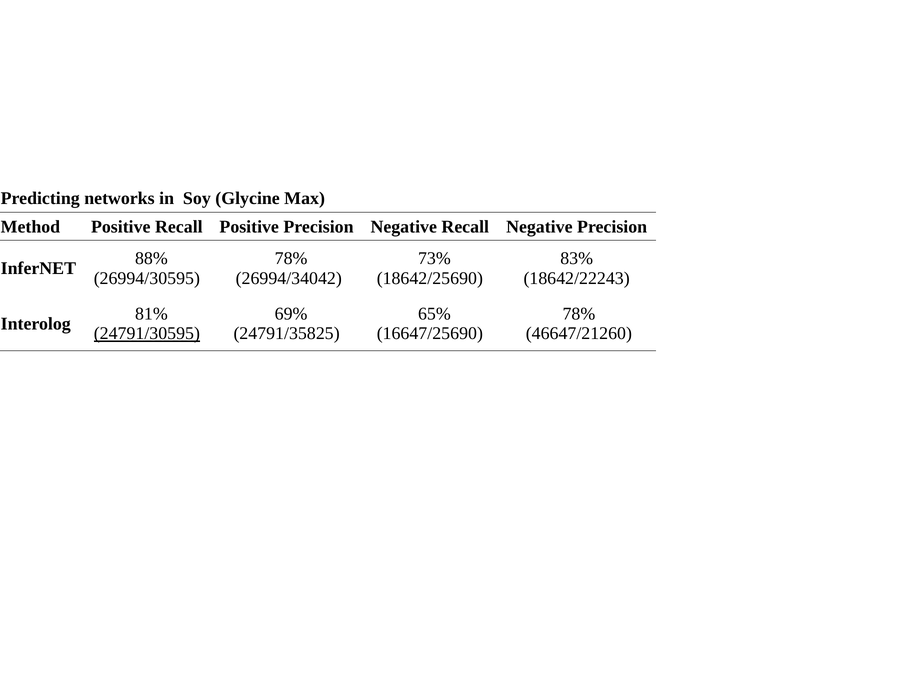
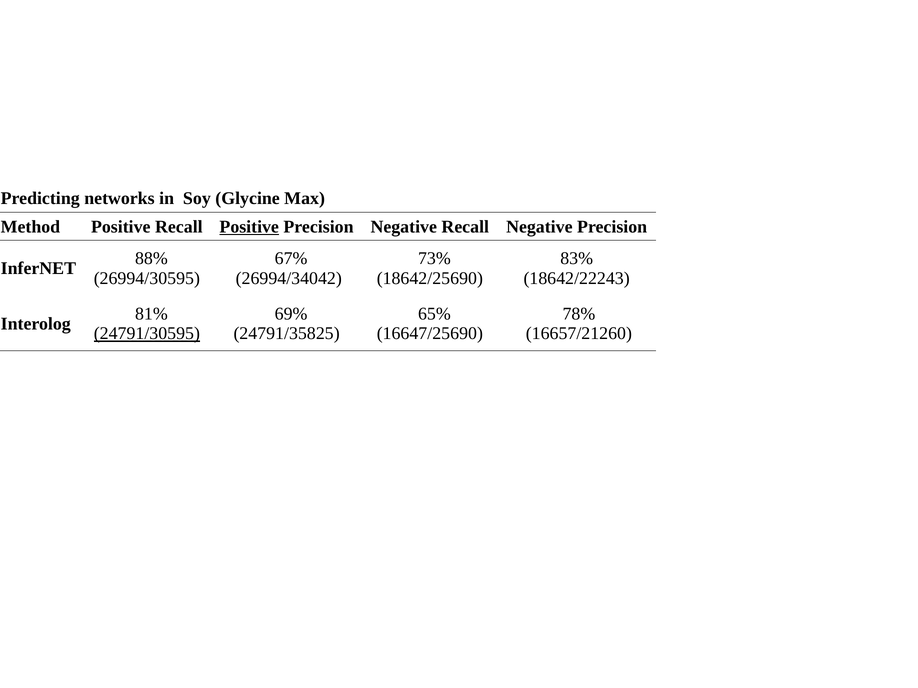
Positive underline: none -> present (249, 227)
78%: 78% -> 67% (291, 259)
46647/21260: 46647/21260 -> 16657/21260 (579, 334)
